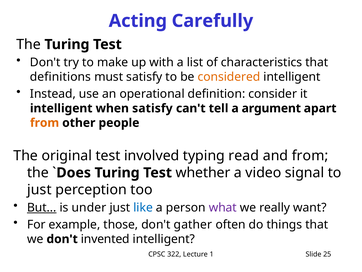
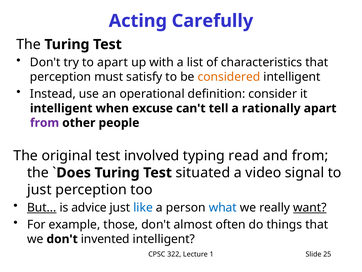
to make: make -> apart (113, 62)
definitions: definitions -> perception (61, 77)
when satisfy: satisfy -> excuse (152, 108)
argument: argument -> rationally (271, 108)
from colour: orange -> purple (45, 123)
whether: whether -> situated (203, 172)
under: under -> advice (89, 207)
what colour: purple -> blue (223, 207)
want underline: none -> present (310, 207)
gather: gather -> almost (193, 224)
